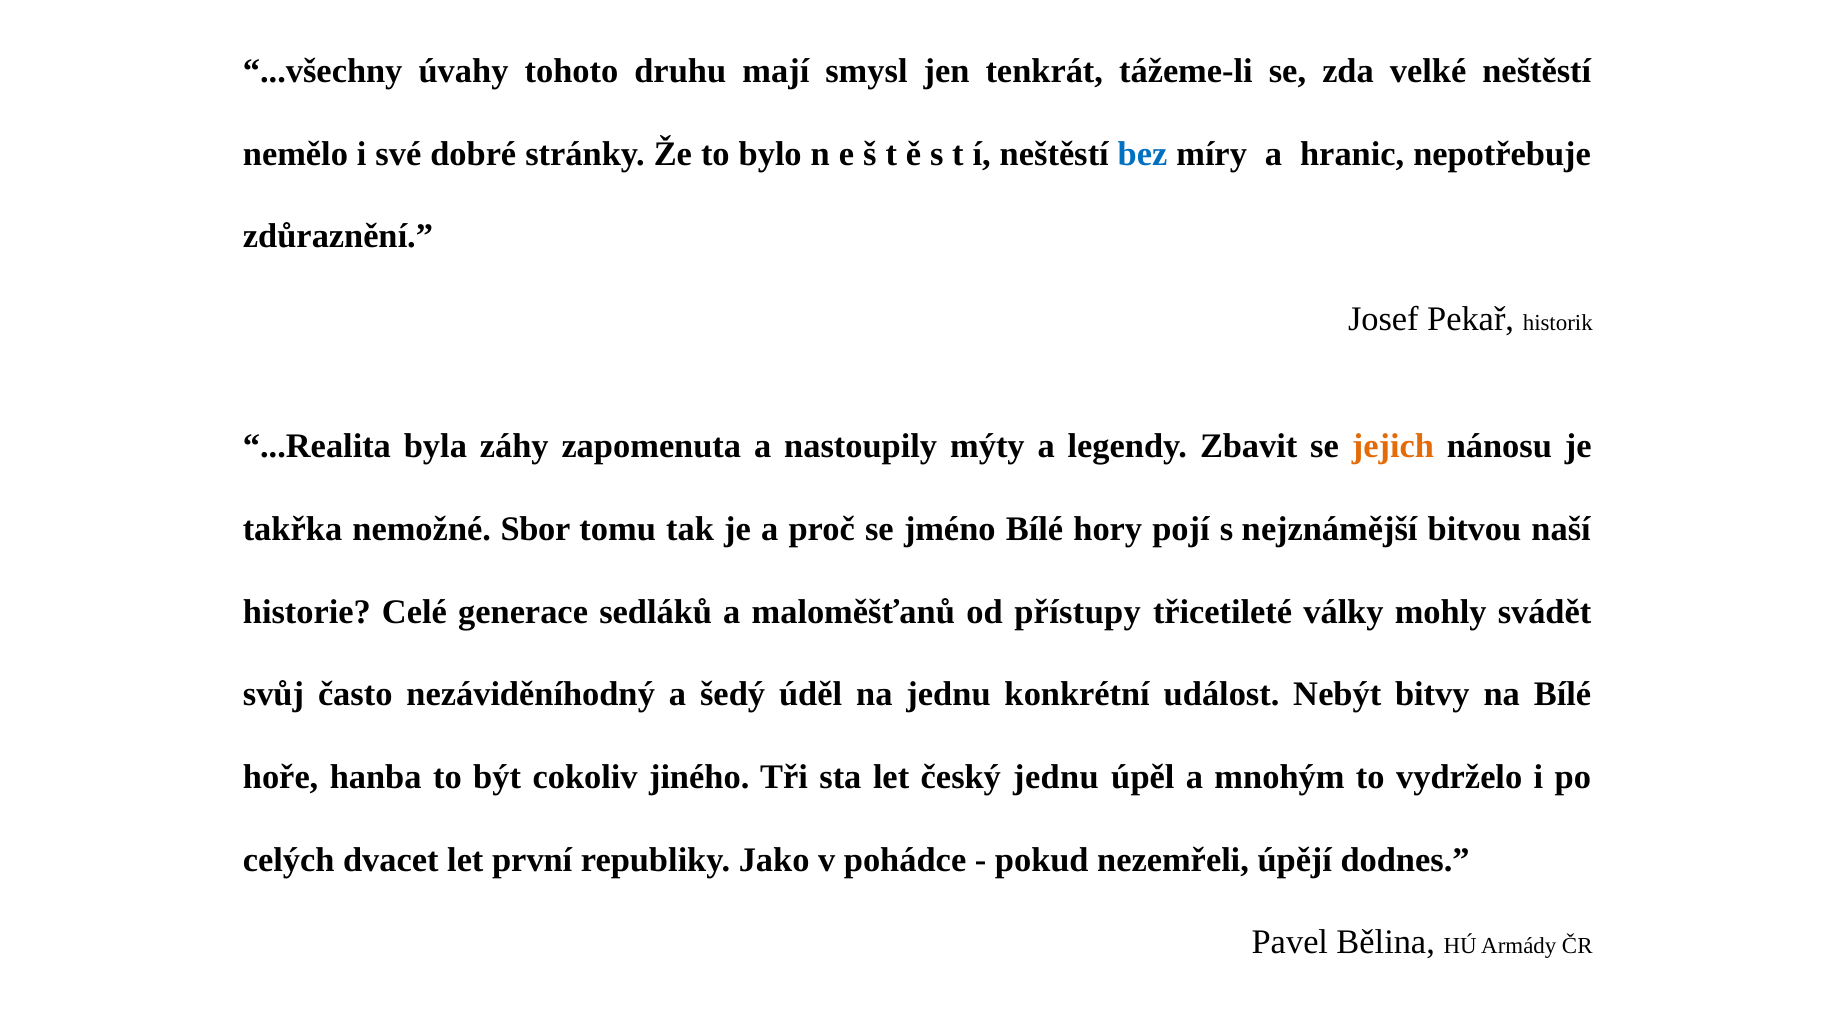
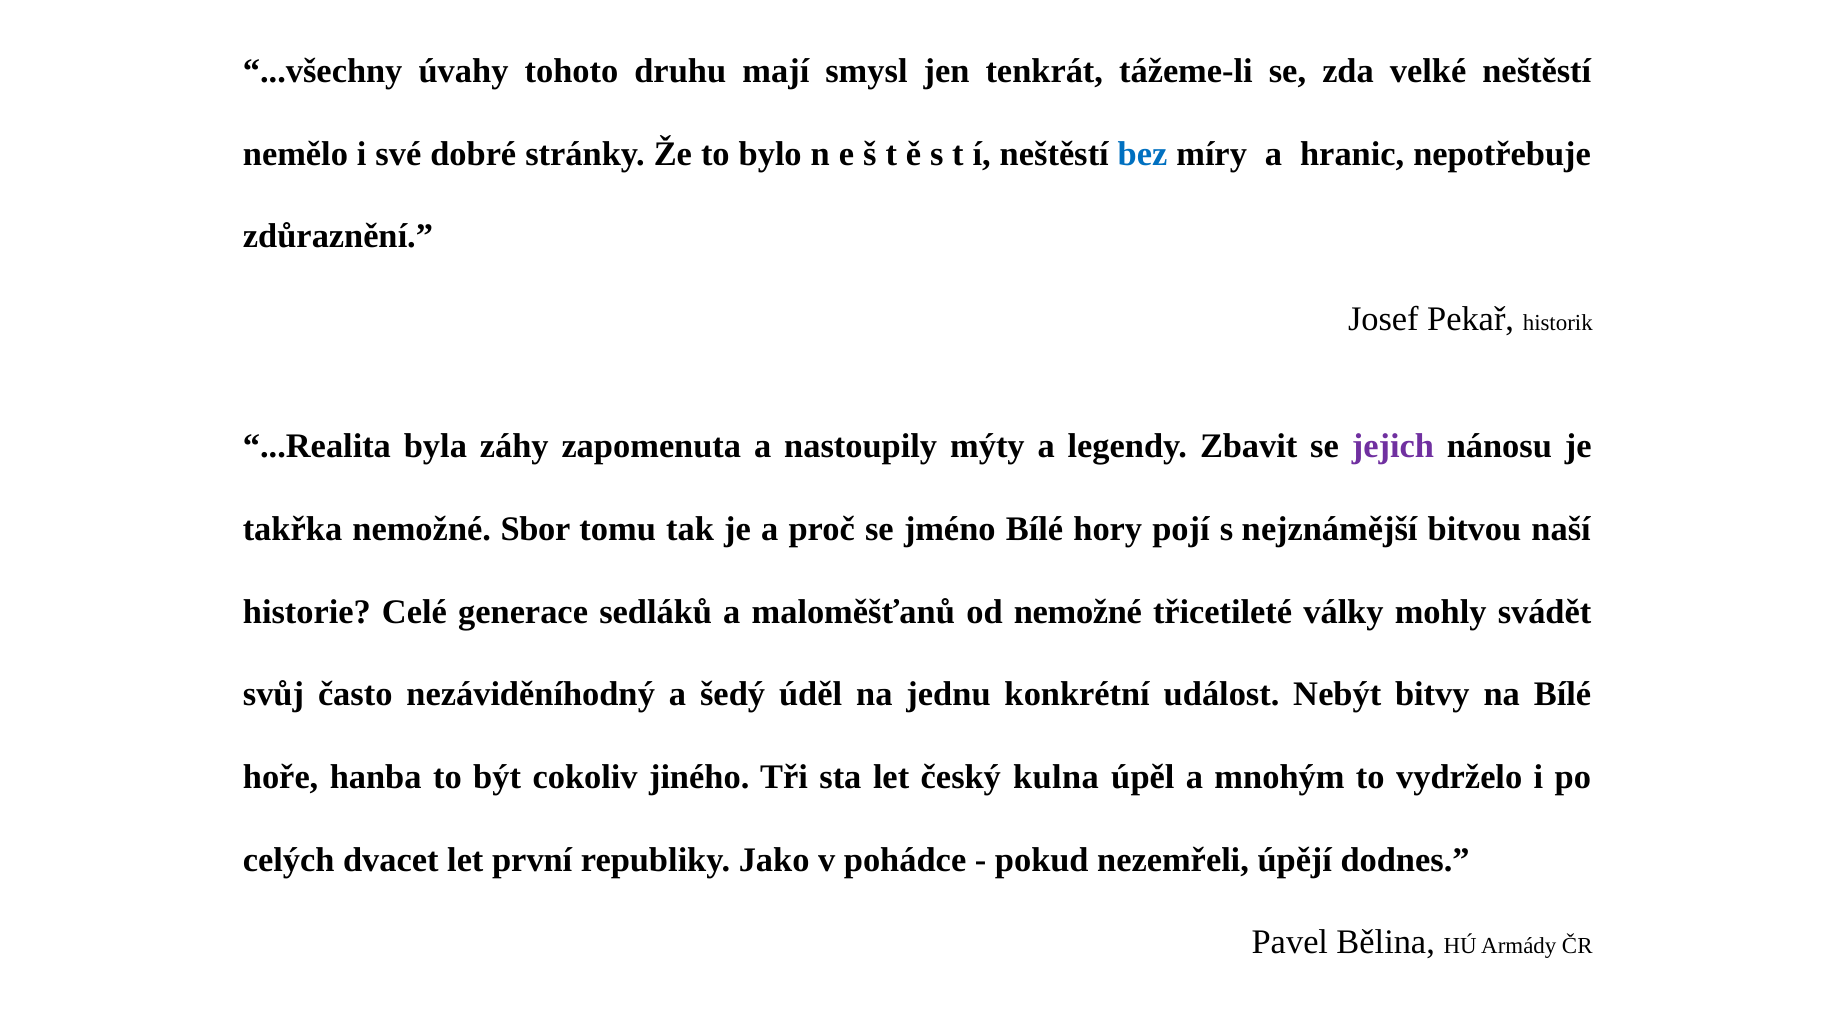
jejich colour: orange -> purple (1393, 446)
od přístupy: přístupy -> nemožné (1078, 612)
český jednu: jednu -> kulna (1056, 777)
